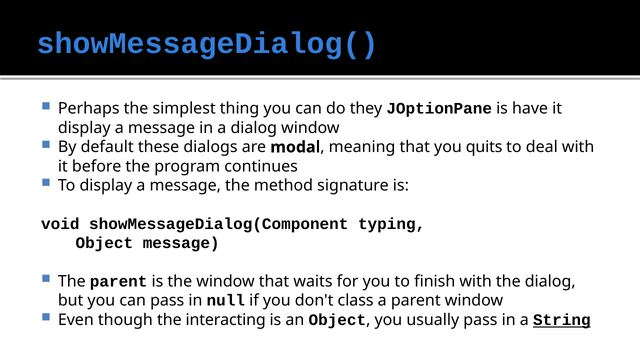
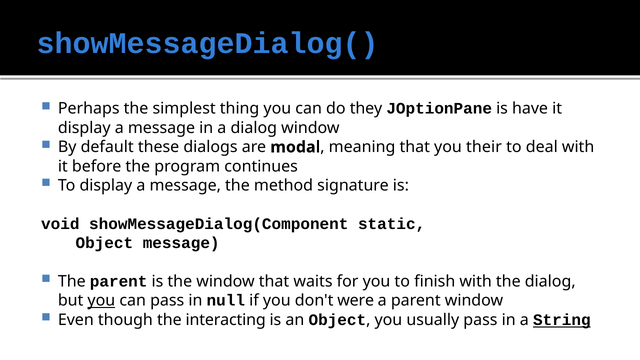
quits: quits -> their (484, 147)
typing: typing -> static (392, 224)
you underline: none -> present (101, 301)
class: class -> were (356, 301)
